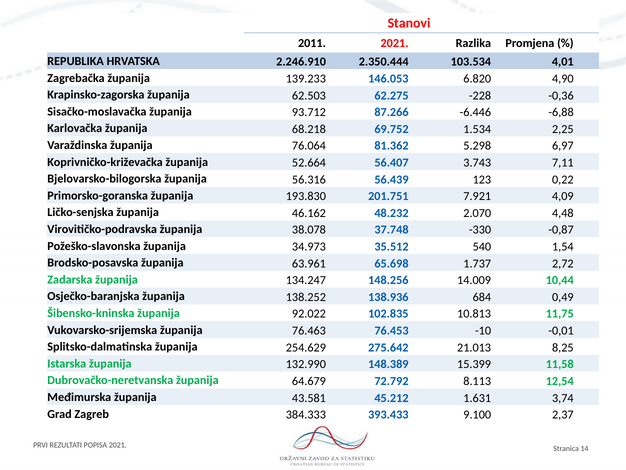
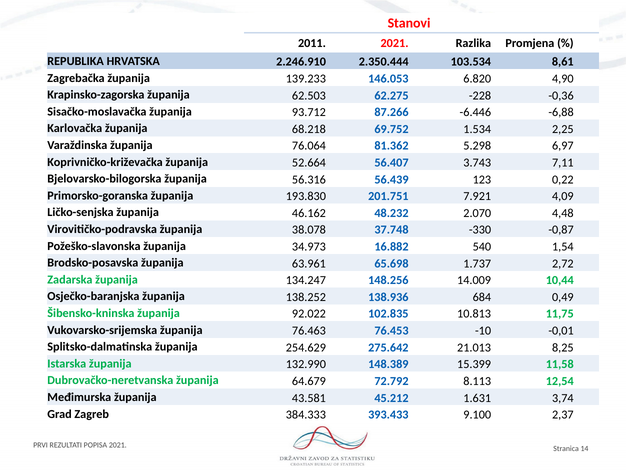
4,01: 4,01 -> 8,61 (563, 62)
35.512: 35.512 -> 16.882 (391, 247)
